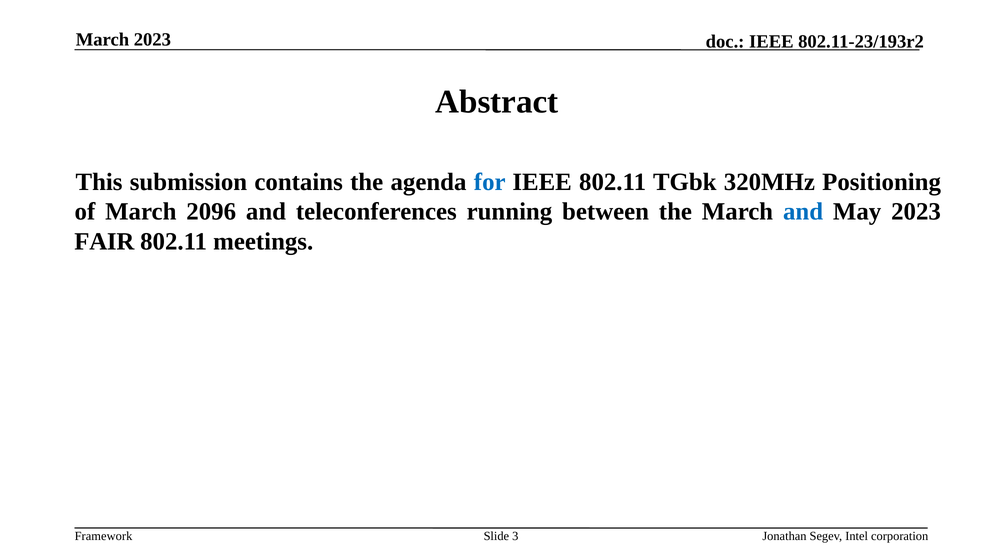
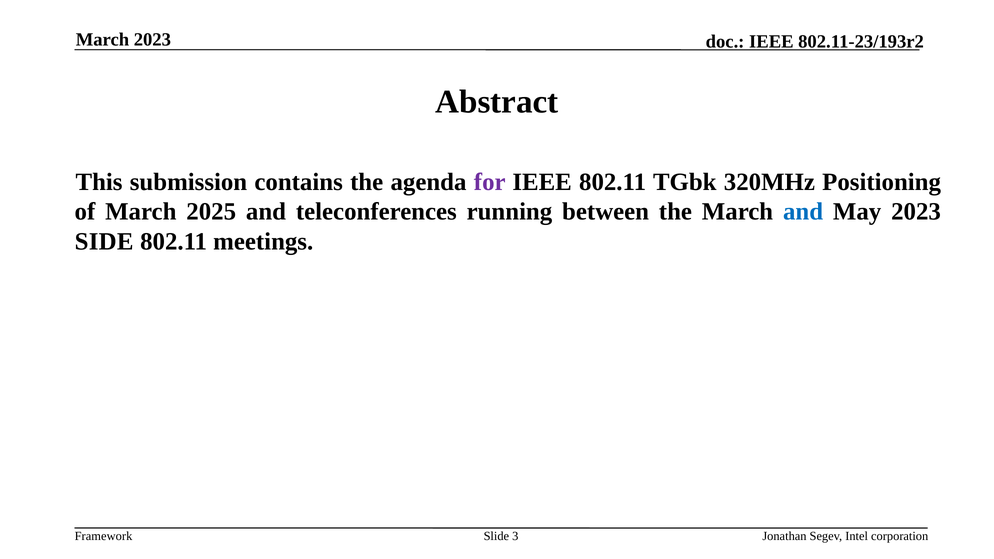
for colour: blue -> purple (490, 182)
2096: 2096 -> 2025 (211, 212)
FAIR: FAIR -> SIDE (104, 242)
